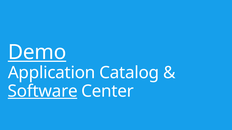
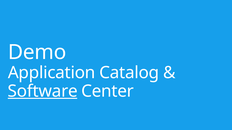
Demo underline: present -> none (37, 52)
